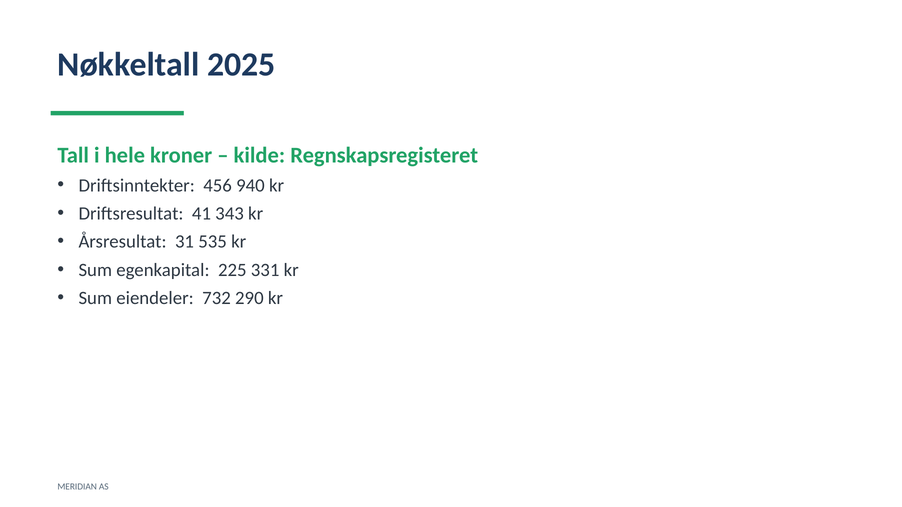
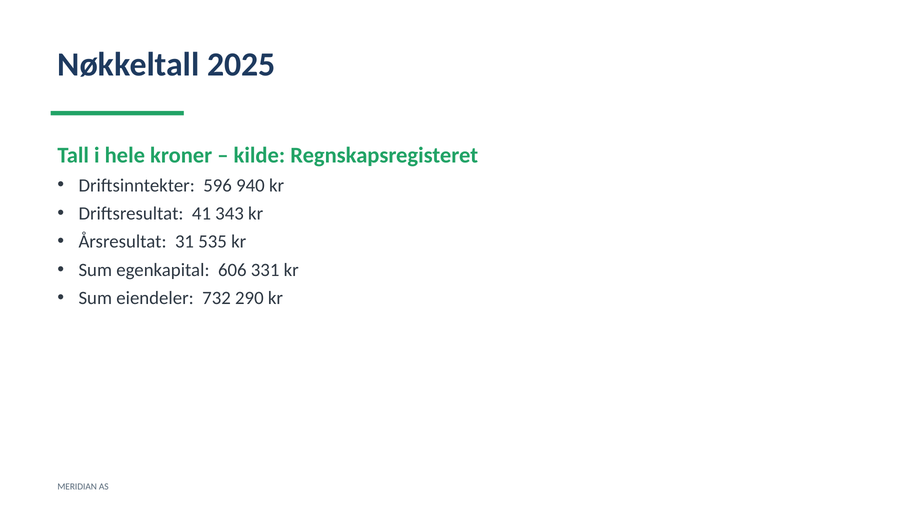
456: 456 -> 596 (218, 185)
225: 225 -> 606 (232, 270)
